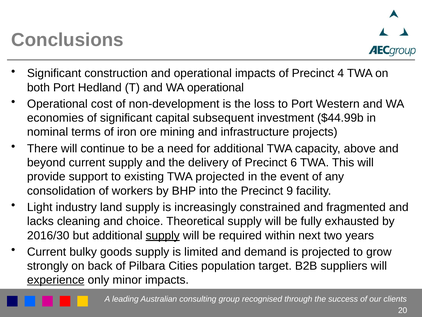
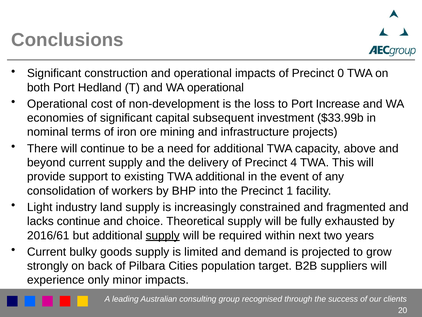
4: 4 -> 0 (341, 73)
Western: Western -> Increase (338, 104)
$44.99b: $44.99b -> $33.99b (340, 118)
6: 6 -> 4 (294, 162)
TWA projected: projected -> additional (220, 176)
9: 9 -> 1 (290, 191)
lacks cleaning: cleaning -> continue (79, 221)
2016/30: 2016/30 -> 2016/61 (48, 235)
experience underline: present -> none (56, 280)
